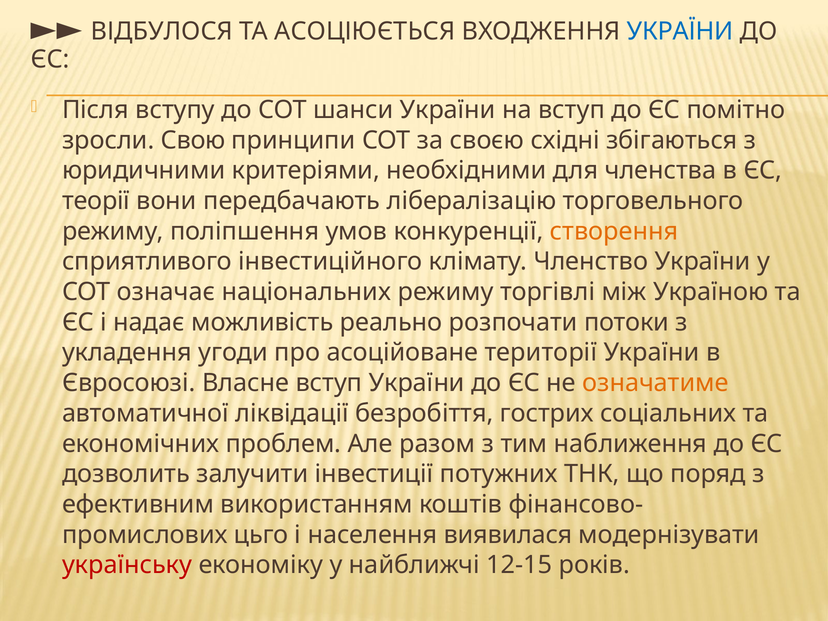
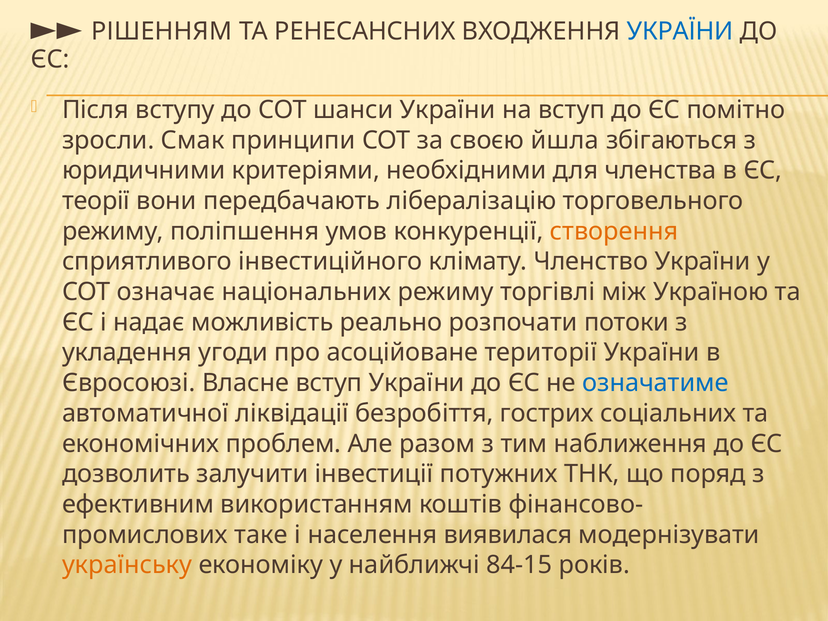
ВІДБУЛОСЯ: ВІДБУЛОСЯ -> РІШЕННЯМ (162, 31)
АСОЦІЮЄТЬСЯ: АСОЦІЮЄТЬСЯ -> РЕНЕСАНСНИХ (365, 31)
Свою: Свою -> Смак (193, 140)
східні: східні -> йшла (565, 140)
означатиме colour: orange -> blue (655, 383)
цьго: цьго -> таке (261, 535)
українську colour: red -> orange (127, 565)
12-15: 12-15 -> 84-15 (519, 565)
